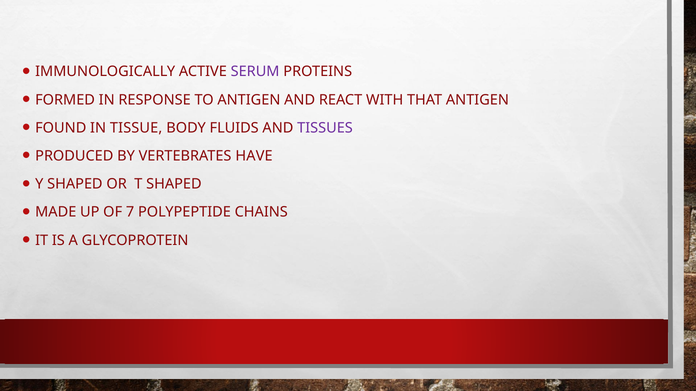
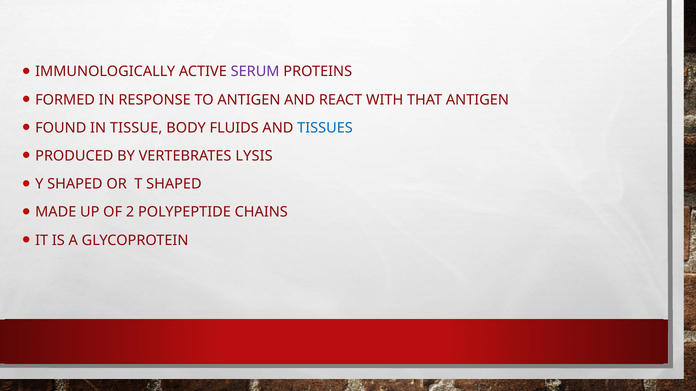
TISSUES colour: purple -> blue (325, 128)
HAVE: HAVE -> LYSIS (254, 156)
7: 7 -> 2 (130, 212)
